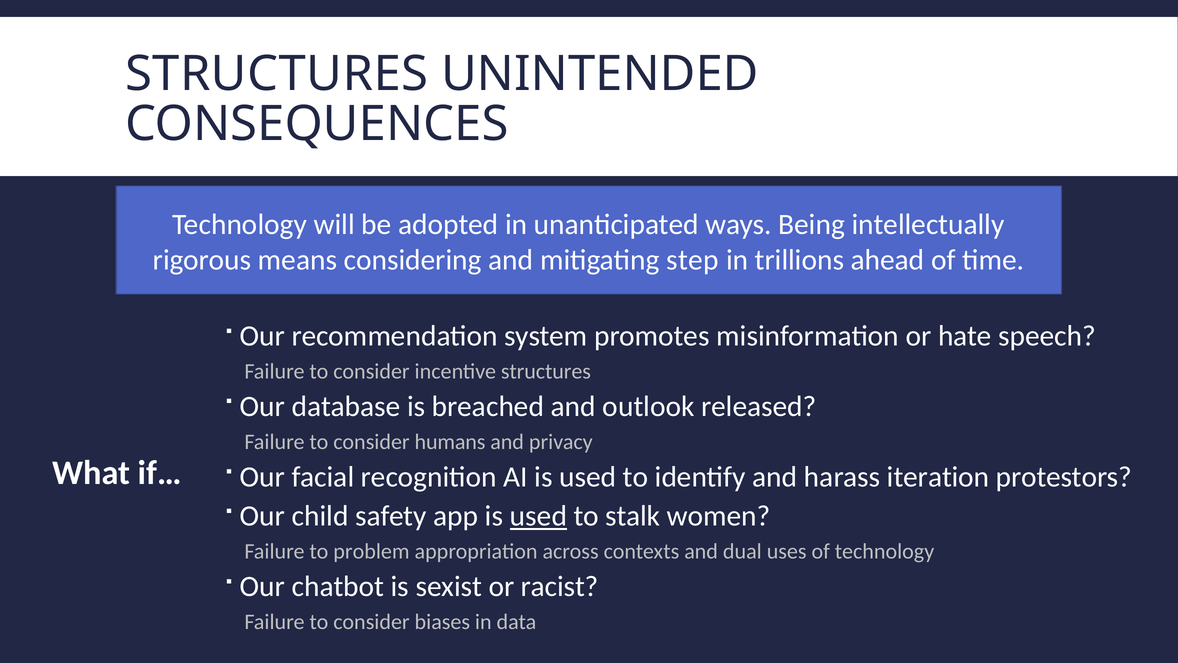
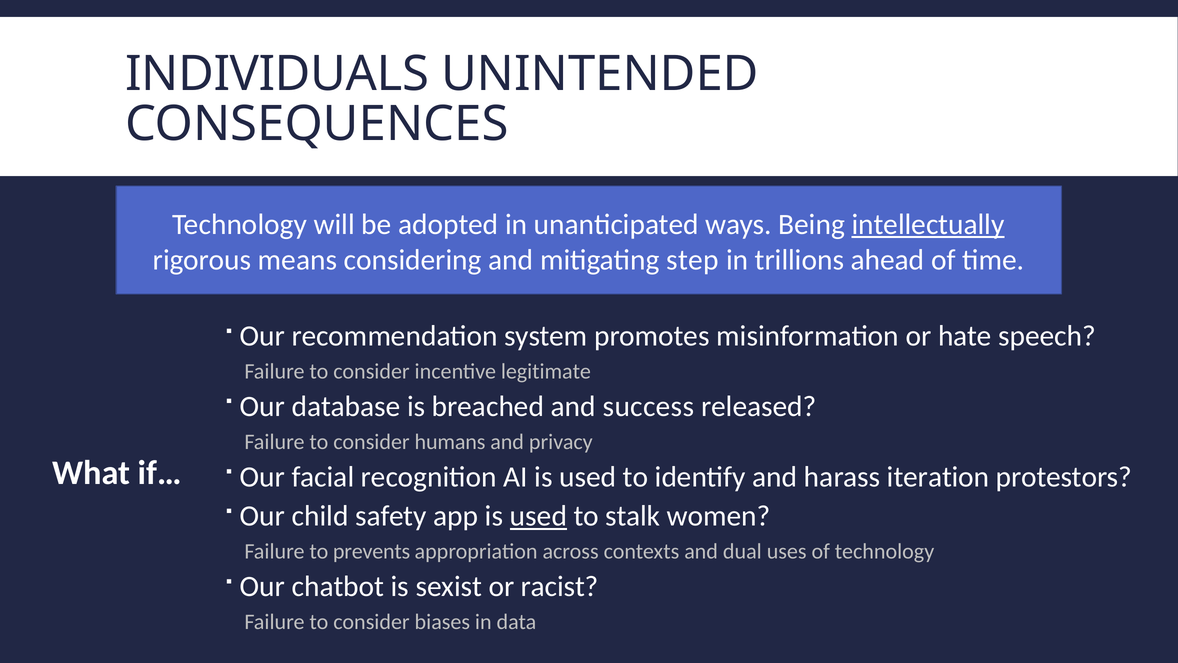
STRUCTURES: STRUCTURES -> INDIVIDUALS (277, 74)
intellectually underline: none -> present (928, 224)
incentive structures: structures -> legitimate (546, 371)
outlook: outlook -> success (648, 406)
problem: problem -> prevents (372, 551)
